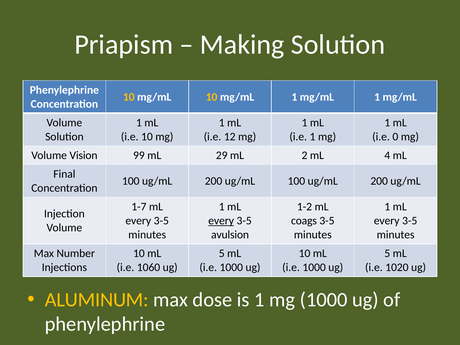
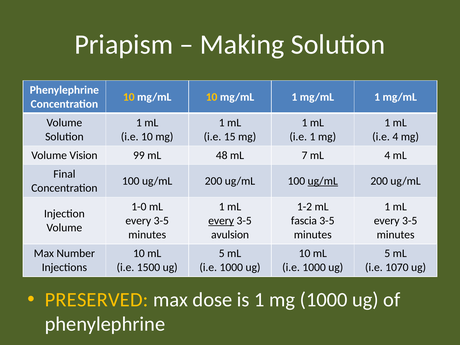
12: 12 -> 15 (230, 137)
i.e 0: 0 -> 4 (395, 137)
29: 29 -> 48 (222, 155)
2: 2 -> 7 (305, 155)
ug/mL underline: none -> present (323, 181)
1-7: 1-7 -> 1-0 (139, 207)
coags: coags -> fascia (304, 221)
1060: 1060 -> 1500 (149, 267)
1020: 1020 -> 1070 (397, 267)
ALUMINUM: ALUMINUM -> PRESERVED (97, 300)
